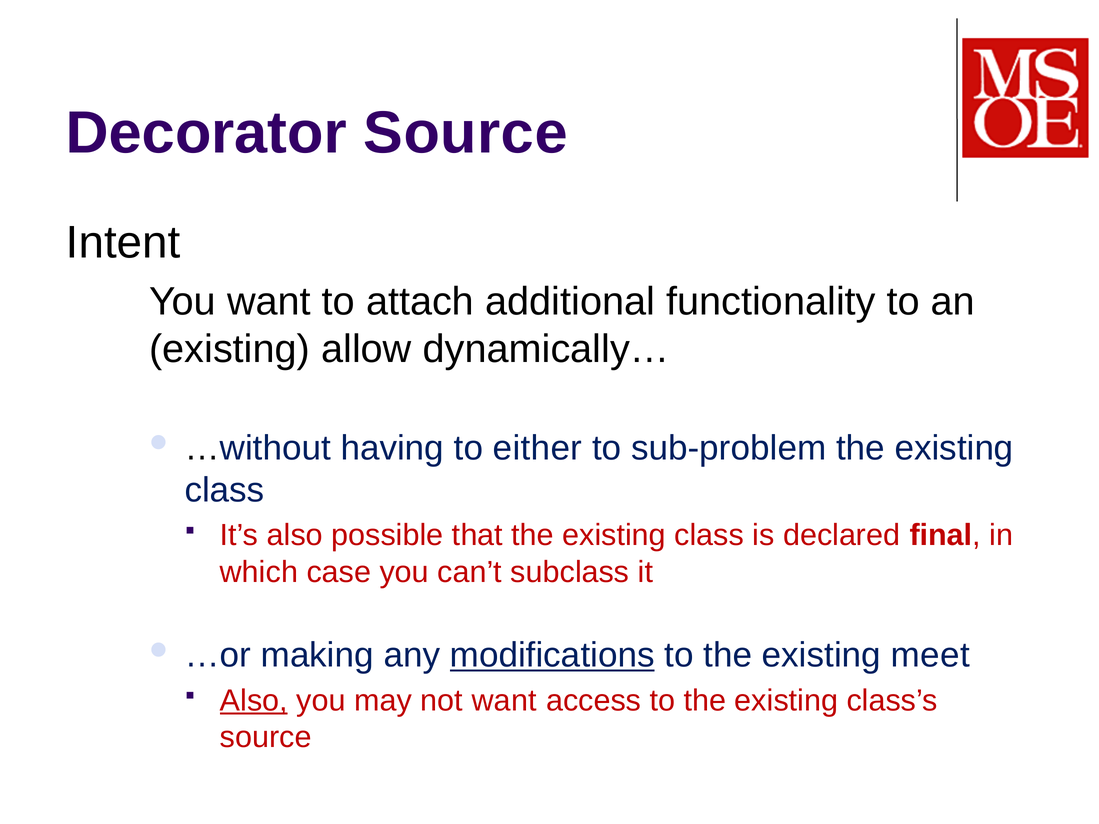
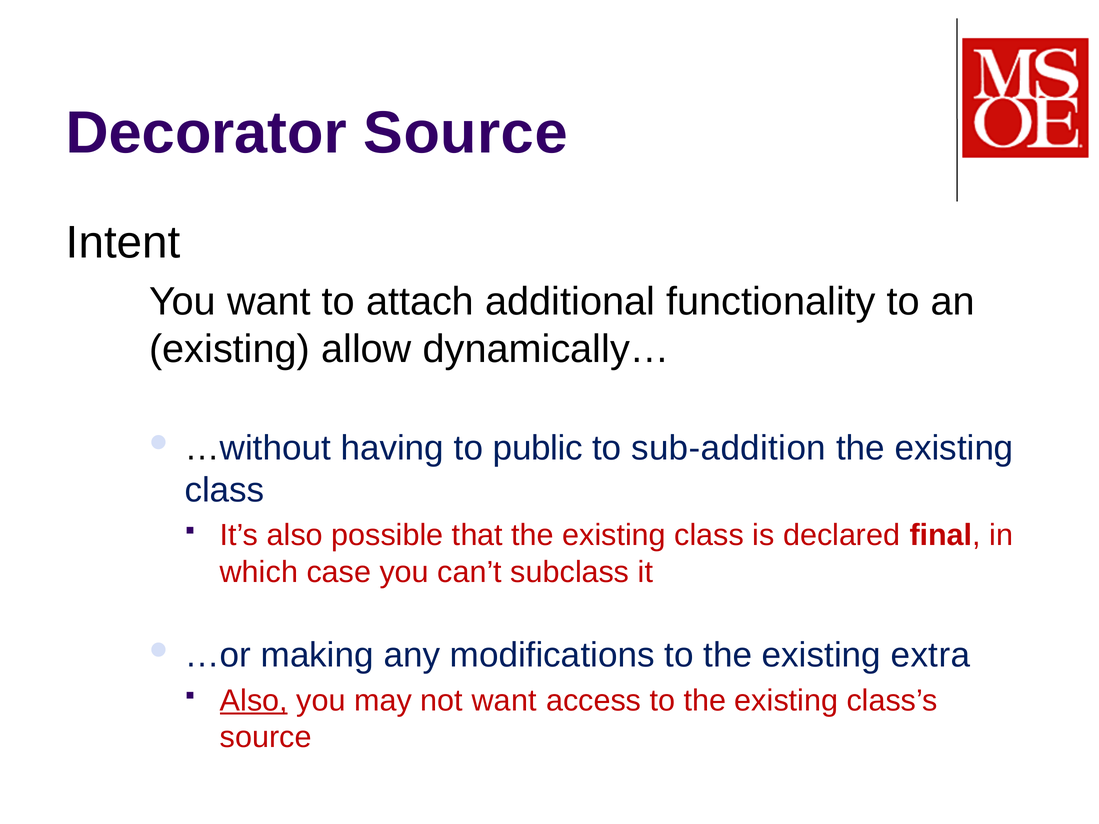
either: either -> public (538, 448)
sub-problem: sub-problem -> sub-addition (729, 448)
modifications underline: present -> none (552, 656)
meet: meet -> extra (930, 656)
